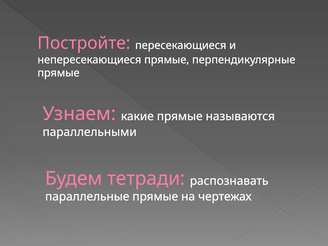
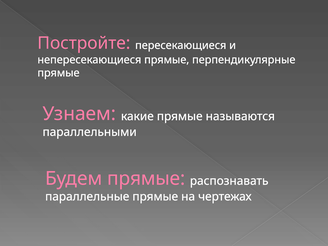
Будем тетради: тетради -> прямые (146, 178)
